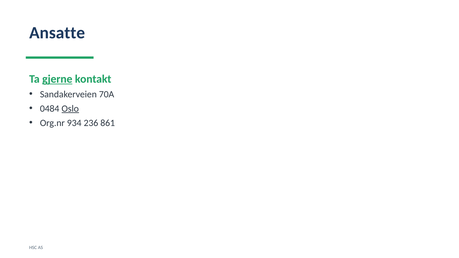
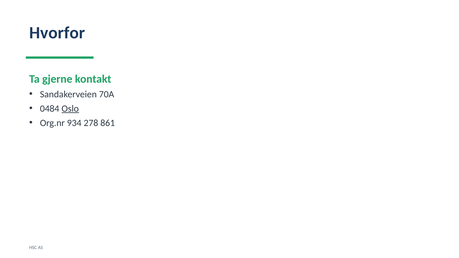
Ansatte: Ansatte -> Hvorfor (57, 33)
gjerne underline: present -> none (57, 79)
236: 236 -> 278 (91, 123)
